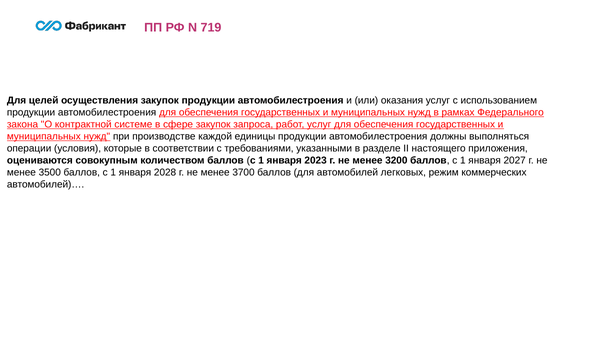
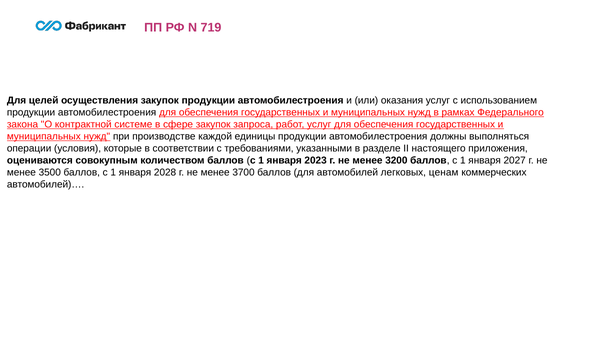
режим: режим -> ценам (444, 173)
